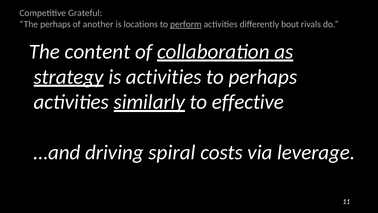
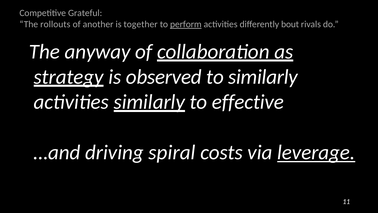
The perhaps: perhaps -> rollouts (55, 24)
locations: locations -> together (141, 24)
content: content -> anyway (98, 51)
is activities: activities -> observed (164, 77)
to perhaps: perhaps -> similarly (263, 77)
leverage underline: none -> present (316, 152)
